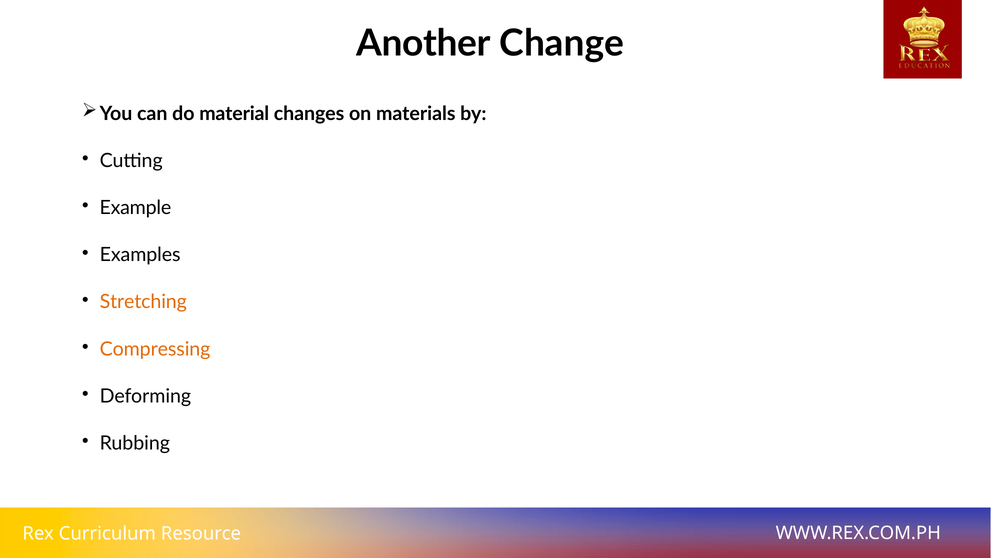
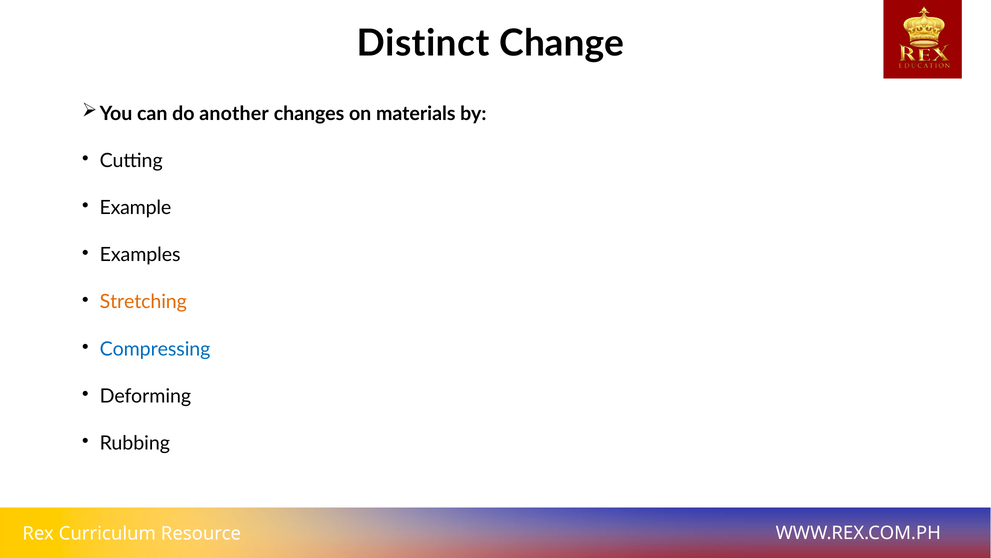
Another: Another -> Distinct (423, 43)
material: material -> another (234, 113)
Compressing colour: orange -> blue (155, 349)
